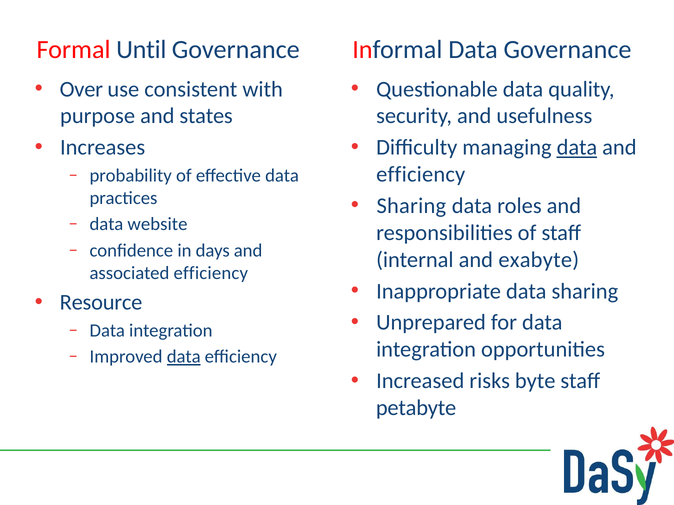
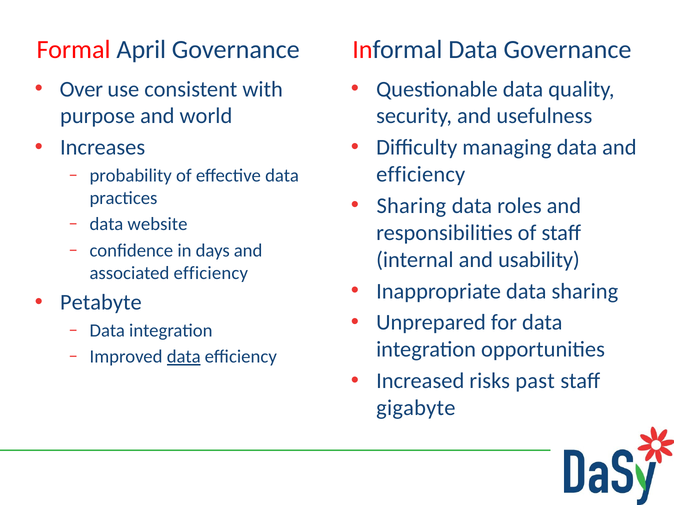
Until: Until -> April (141, 50)
states: states -> world (206, 116)
data underline: present -> none (577, 148)
exabyte: exabyte -> usability (539, 260)
Resource: Resource -> Petabyte (101, 303)
byte: byte -> past (535, 381)
petabyte: petabyte -> gigabyte (416, 408)
